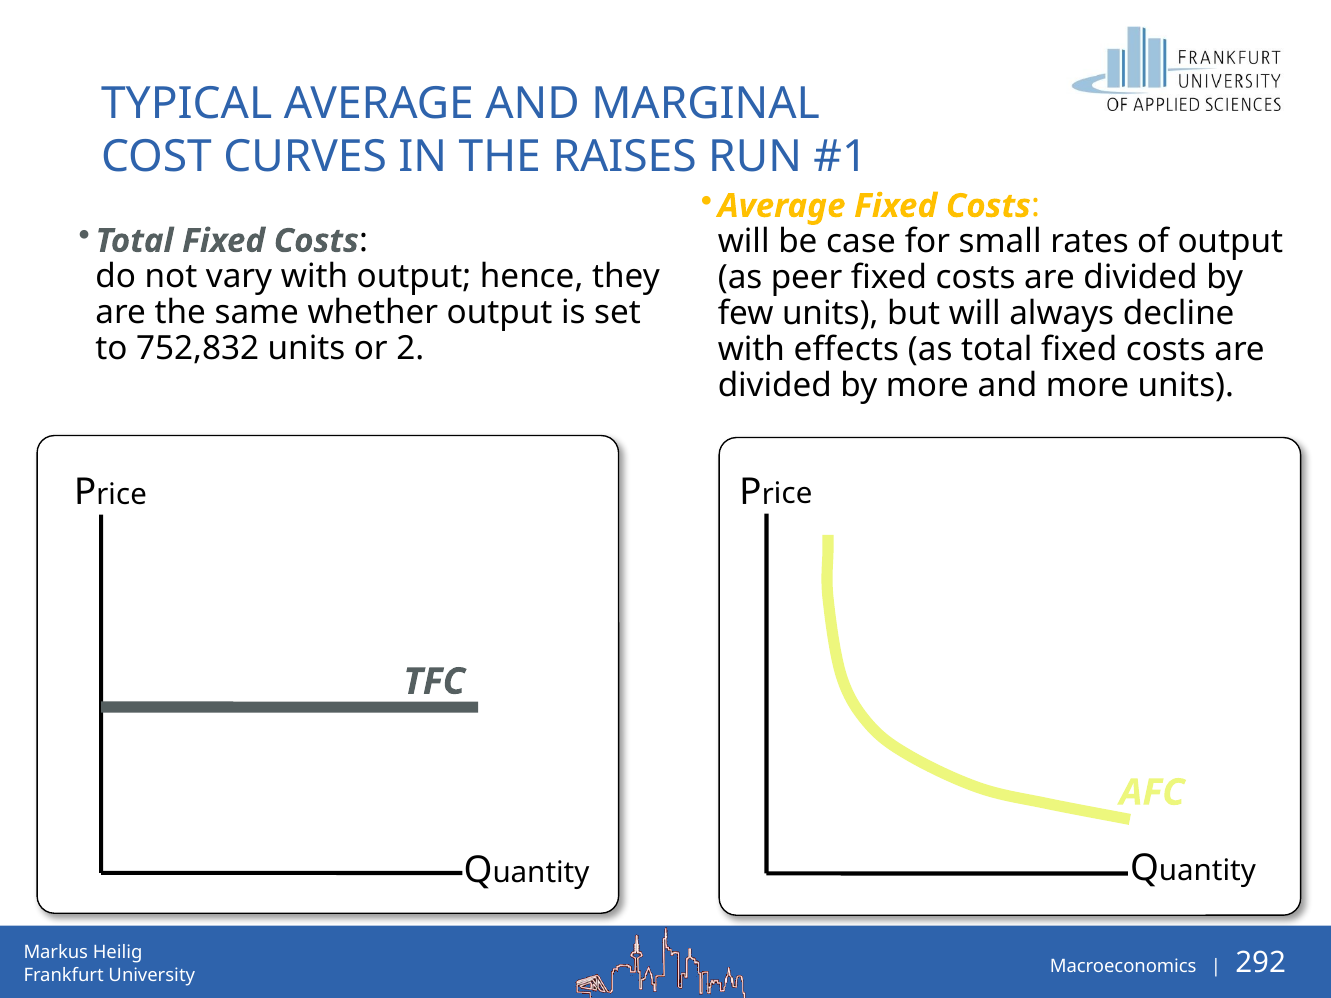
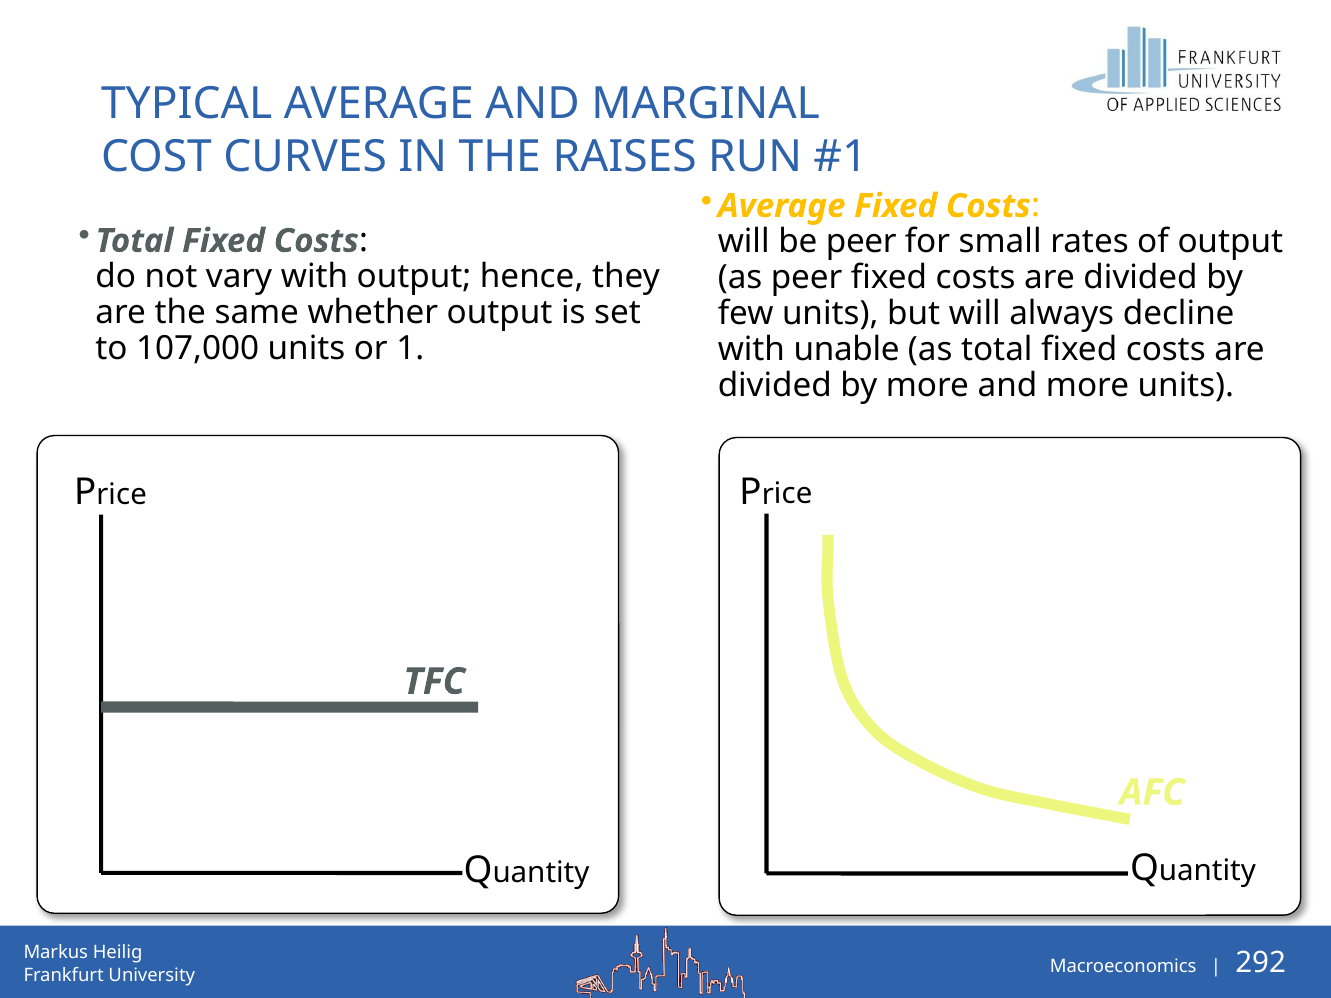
be case: case -> peer (861, 242)
752,832: 752,832 -> 107,000 (198, 349)
2: 2 -> 1 (410, 349)
effects: effects -> unable (847, 350)
